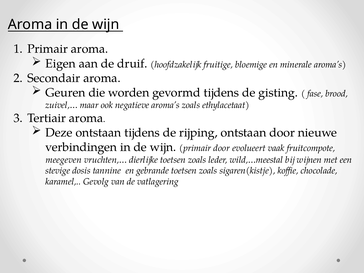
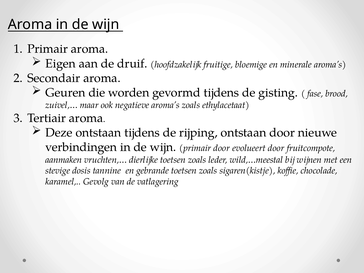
evolueert vaak: vaak -> door (276, 148)
meegeven: meegeven -> aanmaken (64, 160)
